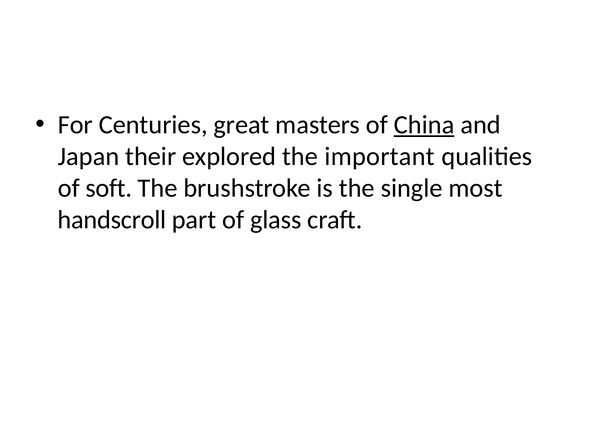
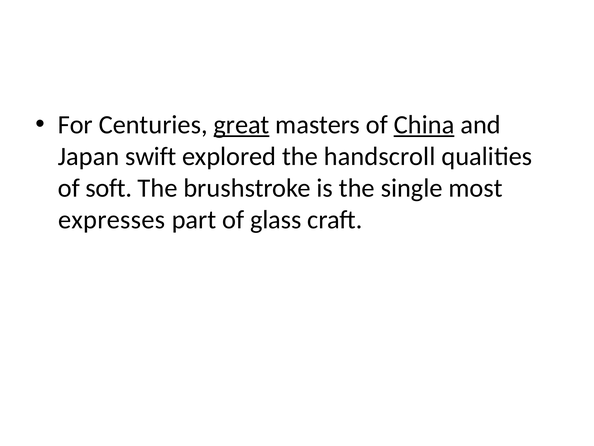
great underline: none -> present (241, 125)
their: their -> swift (151, 156)
important: important -> handscroll (380, 156)
handscroll: handscroll -> expresses (112, 220)
